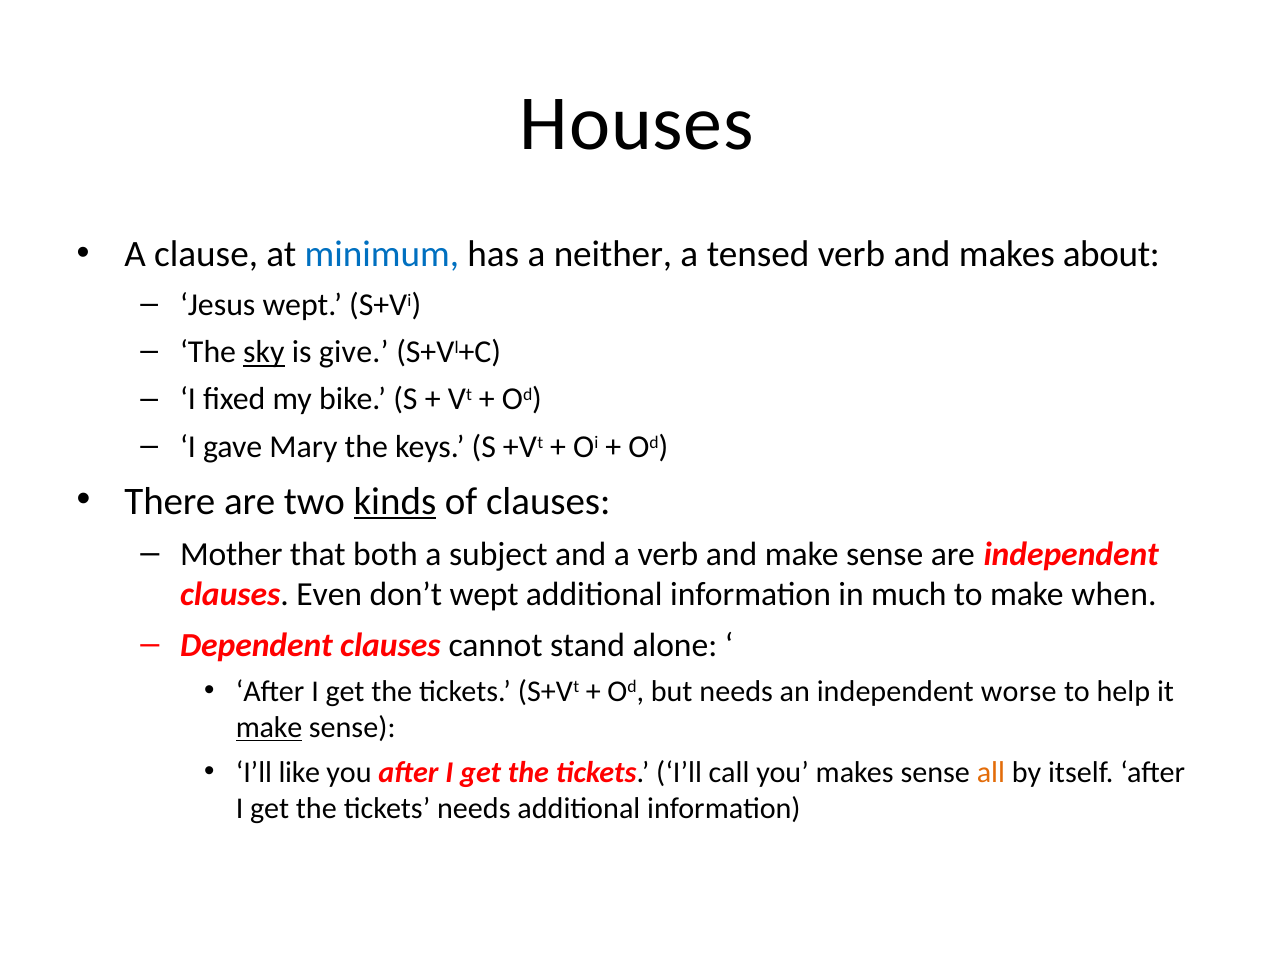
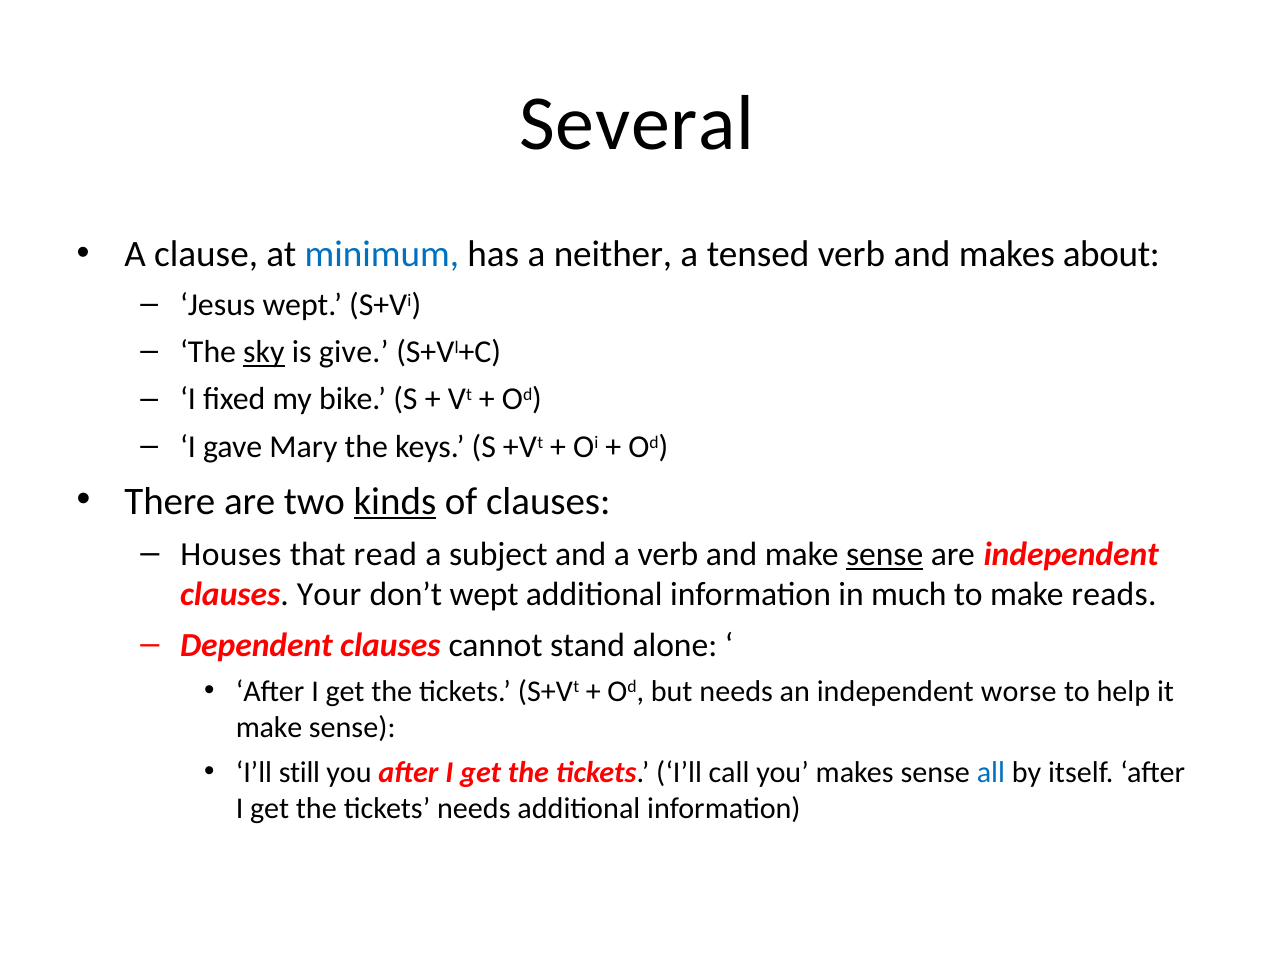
Houses: Houses -> Several (637, 123)
Mother: Mother -> Houses (231, 554)
both: both -> read (385, 554)
sense underline: none -> present (885, 554)
Even: Even -> Your (329, 595)
when: when -> reads (1114, 595)
make underline: present -> none (269, 728)
like: like -> still (299, 772)
all colour: orange -> blue (991, 772)
